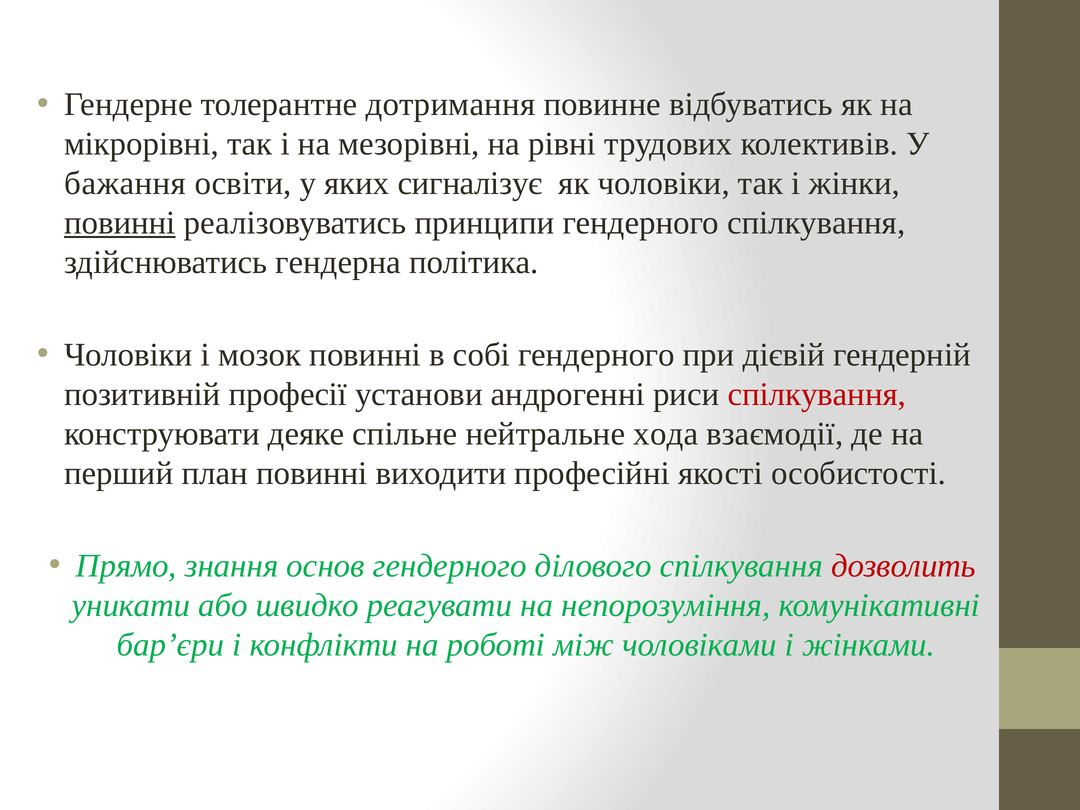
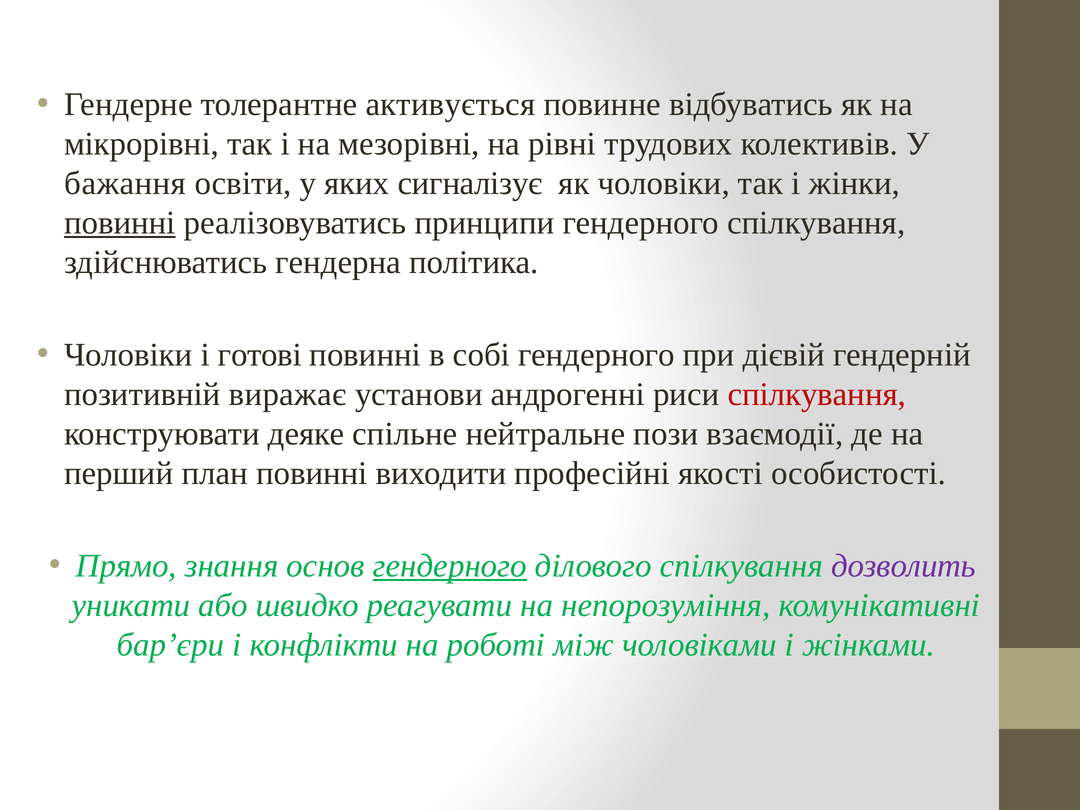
дотримання: дотримання -> активується (450, 104)
мозок: мозок -> готові (260, 355)
професії: професії -> виражає (288, 394)
хода: хода -> пози (666, 434)
гендерного underline: none -> present (450, 566)
дозволить colour: red -> purple (904, 566)
